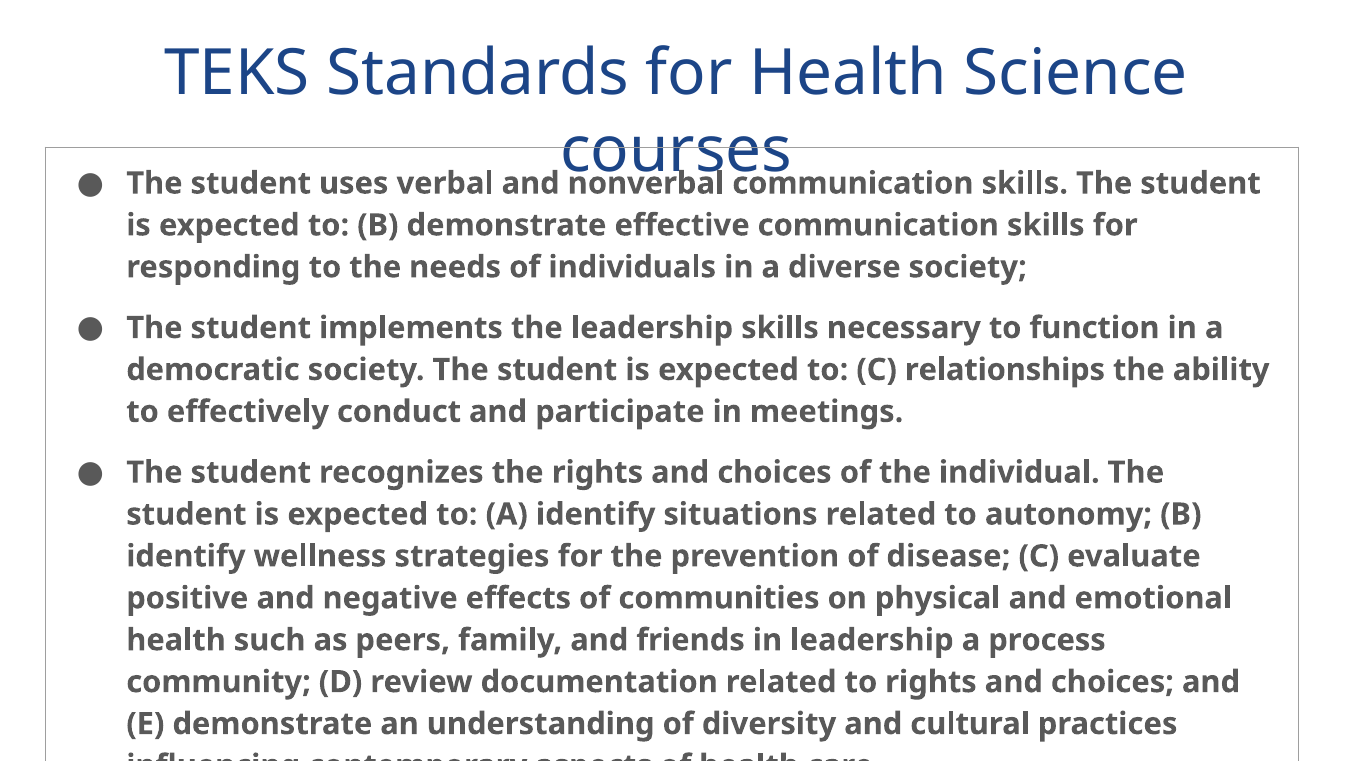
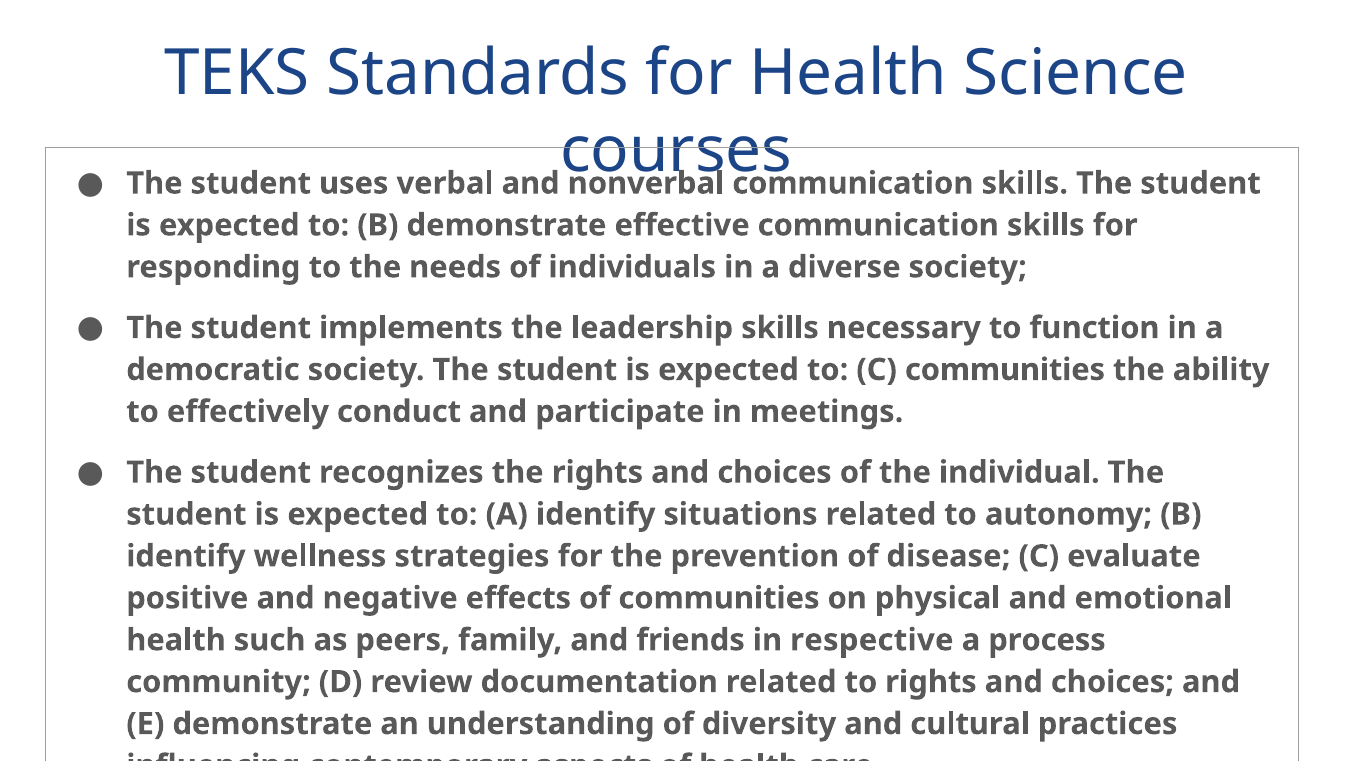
C relationships: relationships -> communities (1005, 370)
in leadership: leadership -> respective (872, 640)
